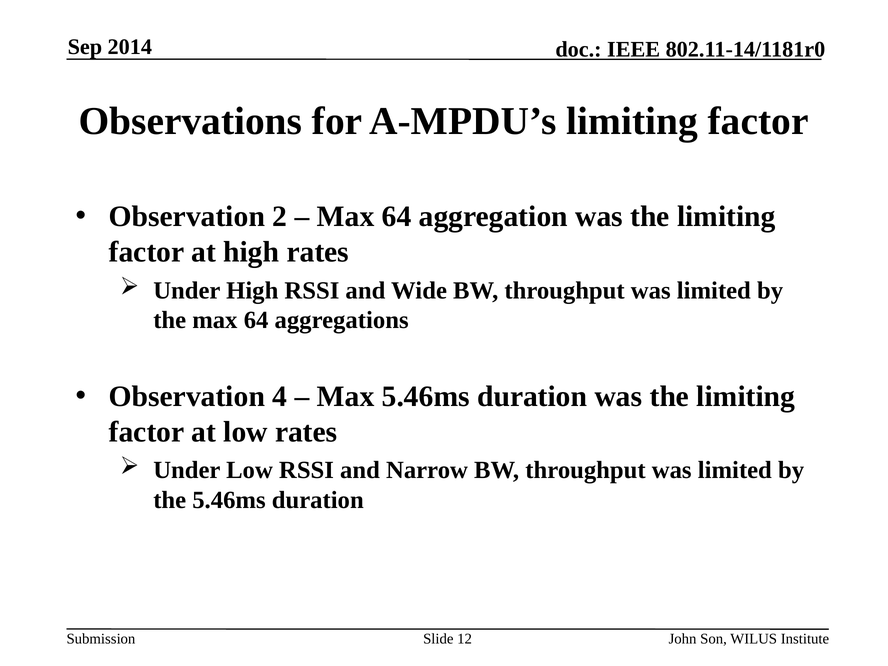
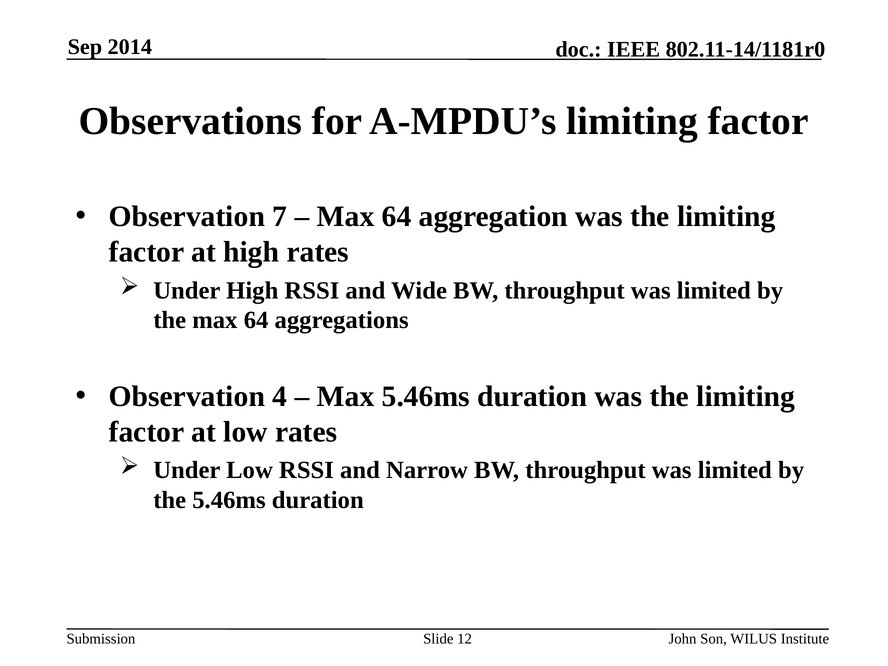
2: 2 -> 7 (280, 217)
